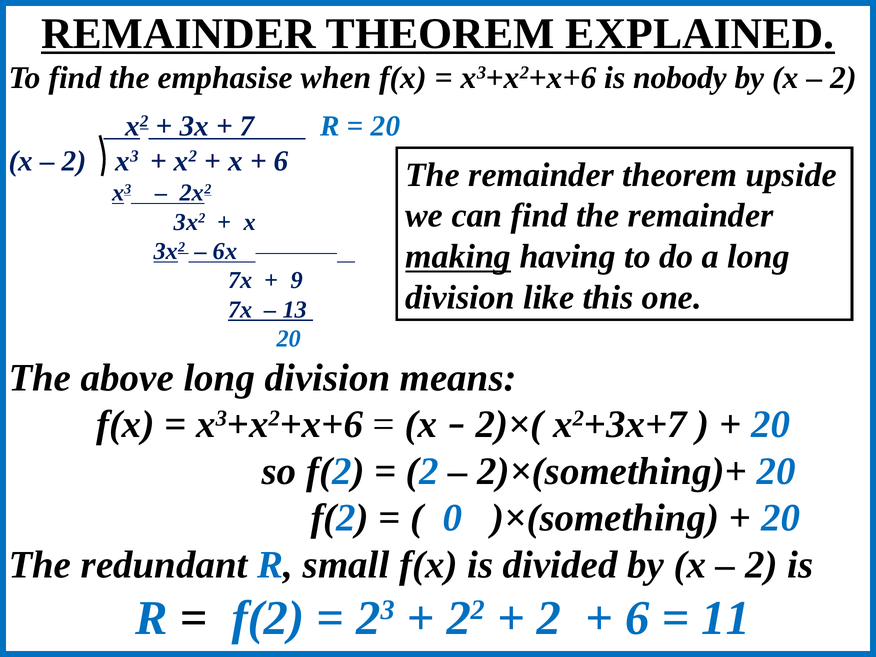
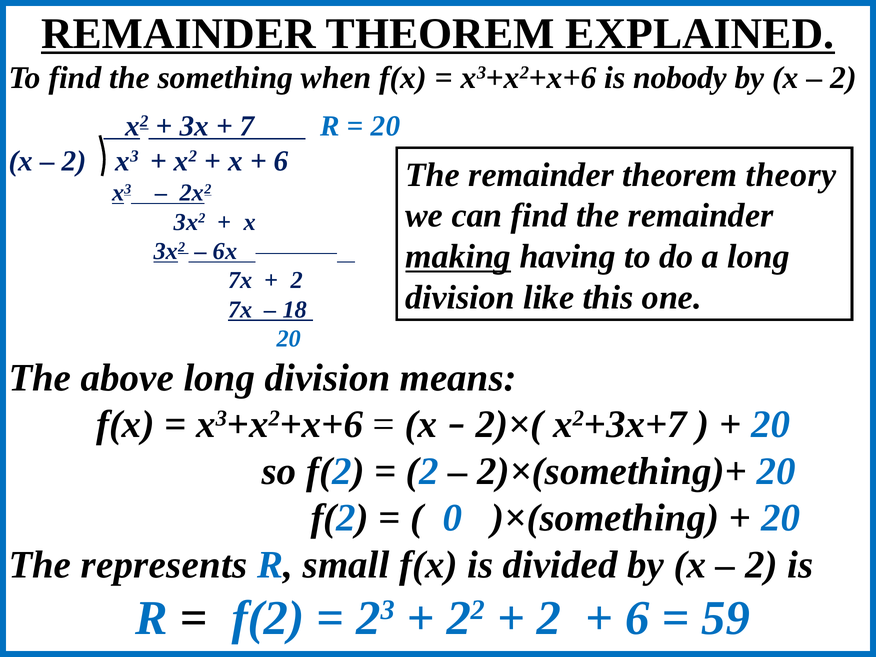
emphasise: emphasise -> something (225, 78)
upside: upside -> theory (791, 175)
9: 9 -> 2 (297, 280)
13: 13 -> 18 (295, 310)
redundant: redundant -> represents (164, 565)
11: 11 -> 59 (726, 618)
